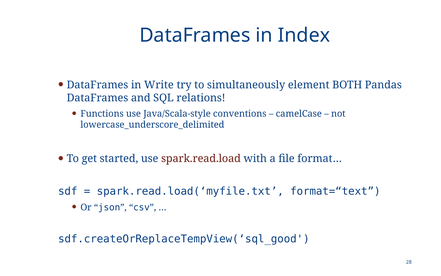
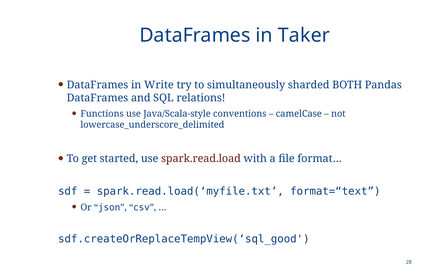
Index: Index -> Taker (304, 35)
element: element -> sharded (309, 85)
